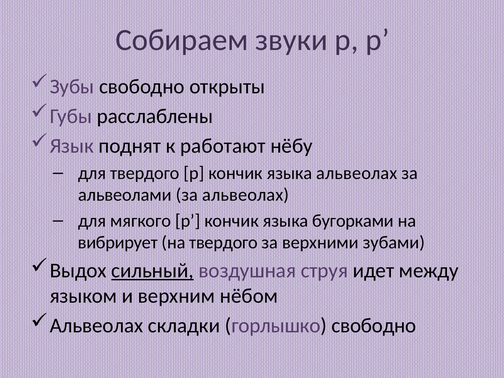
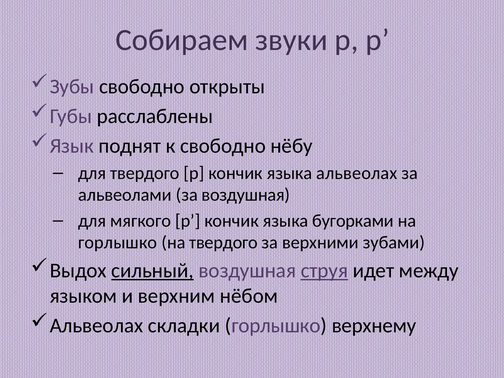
к работают: работают -> свободно (223, 146)
за альвеолах: альвеолах -> воздушная (246, 195)
вибрирует: вибрирует -> горлышко (118, 243)
струя underline: none -> present (324, 271)
горлышко свободно: свободно -> верхнему (374, 326)
